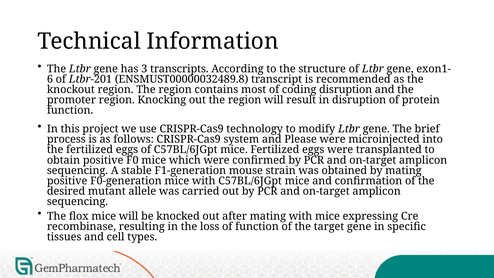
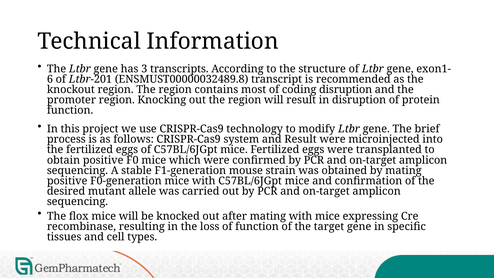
and Please: Please -> Result (301, 139)
